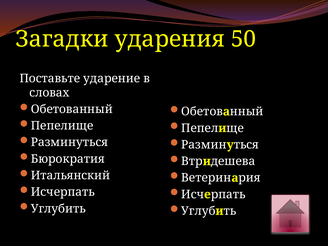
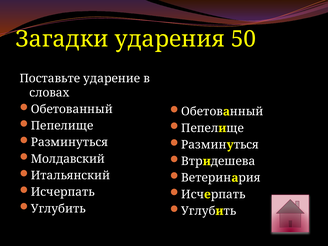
Бюрократия: Бюрократия -> Молдавский (68, 159)
